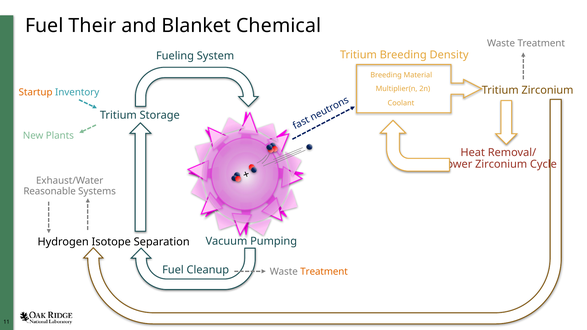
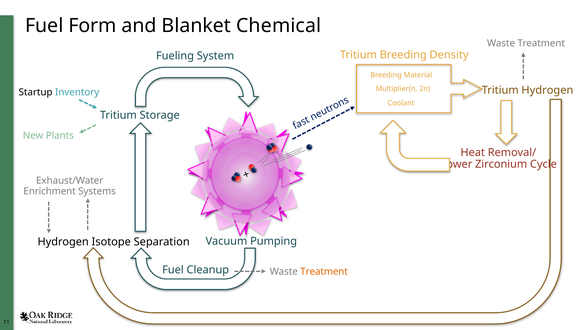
Their: Their -> Form (92, 26)
Zirconium: Zirconium -> Hydrogen (547, 90)
Startup colour: orange -> black (36, 92)
Reasonable: Reasonable -> Enrichment (50, 191)
